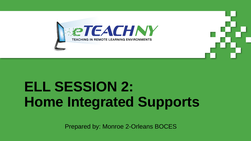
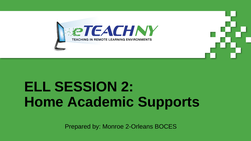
Integrated: Integrated -> Academic (101, 102)
